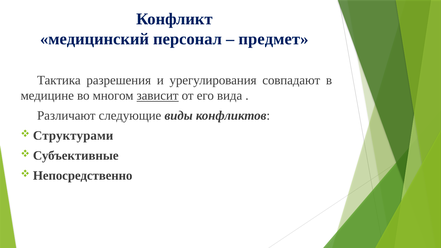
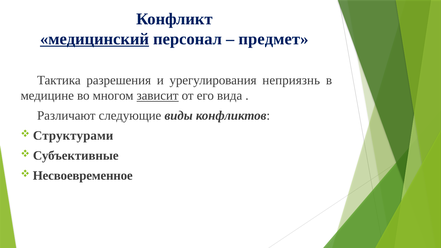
медицинский underline: none -> present (95, 39)
совпадают: совпадают -> неприязнь (291, 80)
Непосредственно: Непосредственно -> Несвоевременное (83, 176)
